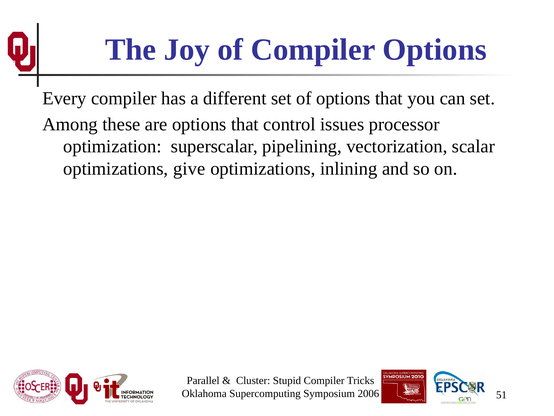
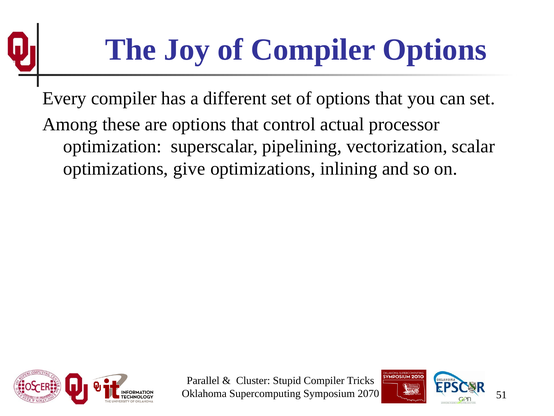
issues: issues -> actual (342, 124)
2006: 2006 -> 2070 (368, 393)
